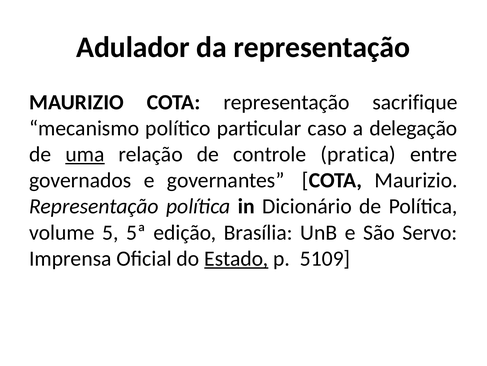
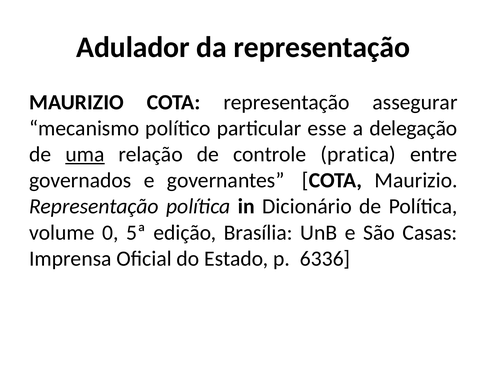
sacrifique: sacrifique -> assegurar (415, 102)
caso: caso -> esse (327, 128)
5: 5 -> 0 (110, 232)
Servo: Servo -> Casas (430, 232)
Estado underline: present -> none (236, 258)
5109: 5109 -> 6336 (325, 258)
